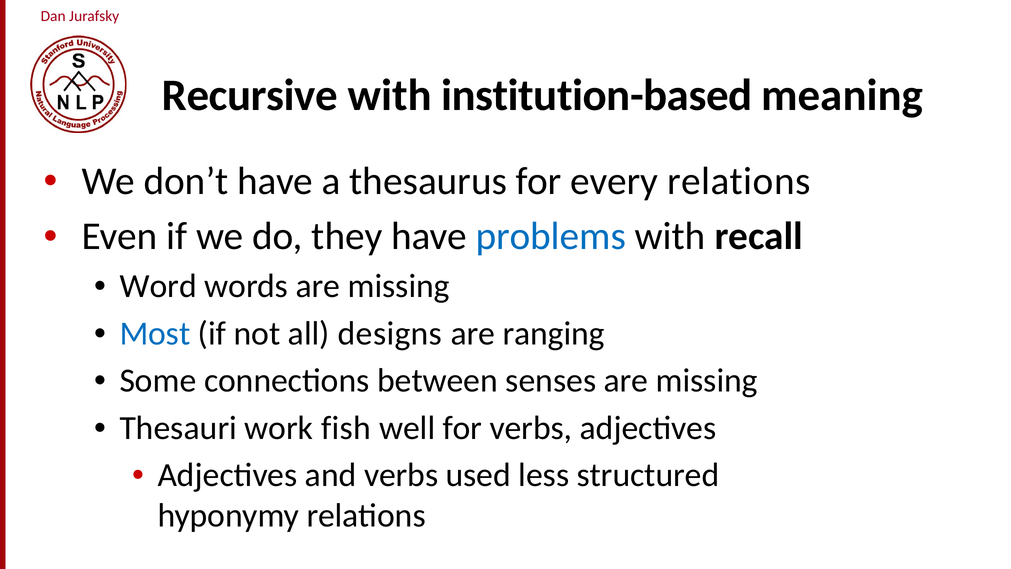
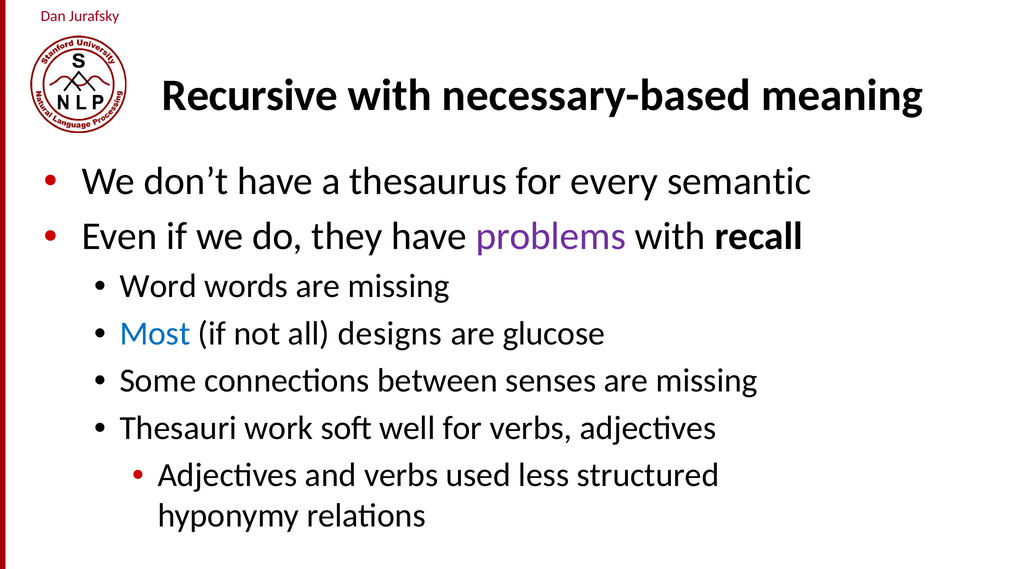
institution-based: institution-based -> necessary-based (596, 95)
every relations: relations -> semantic (739, 181)
problems colour: blue -> purple (551, 236)
ranging: ranging -> glucose (554, 333)
fish: fish -> soft (346, 428)
